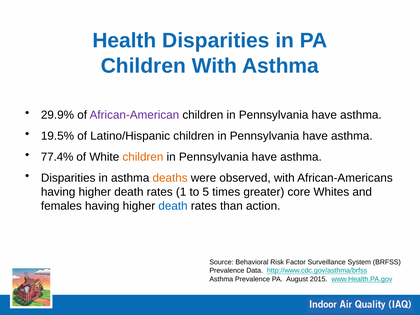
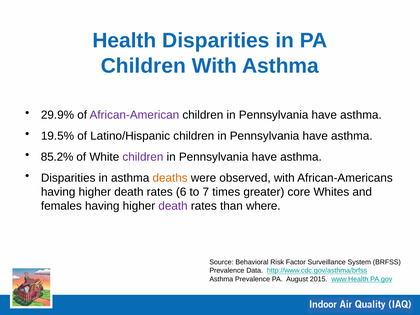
77.4%: 77.4% -> 85.2% (57, 157)
children colour: orange -> purple (143, 157)
1: 1 -> 6 (181, 192)
5: 5 -> 7 (206, 192)
death colour: blue -> purple (173, 206)
action: action -> where (263, 206)
